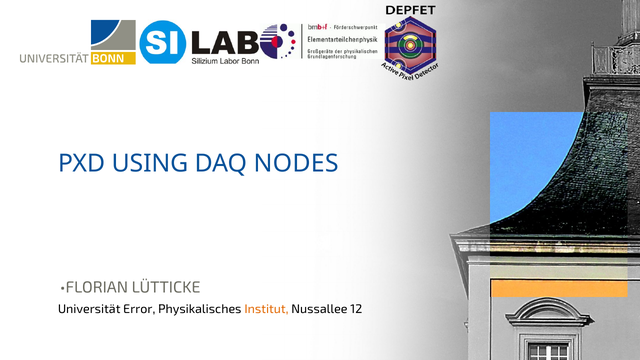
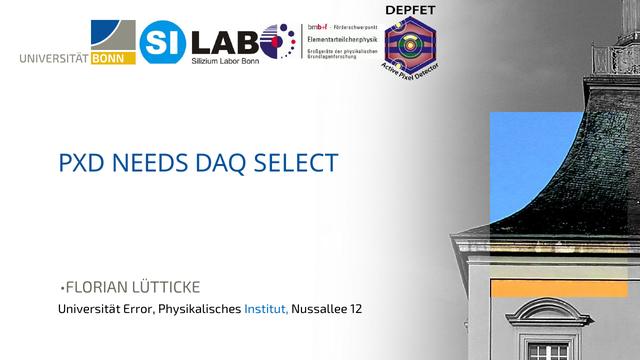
USING: USING -> NEEDS (150, 164)
NODES: NODES -> SELECT (296, 164)
Institut colour: orange -> blue (266, 309)
